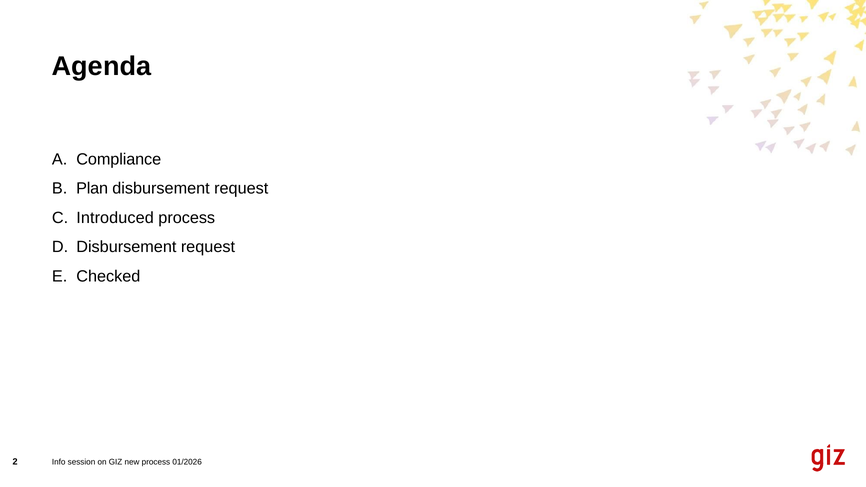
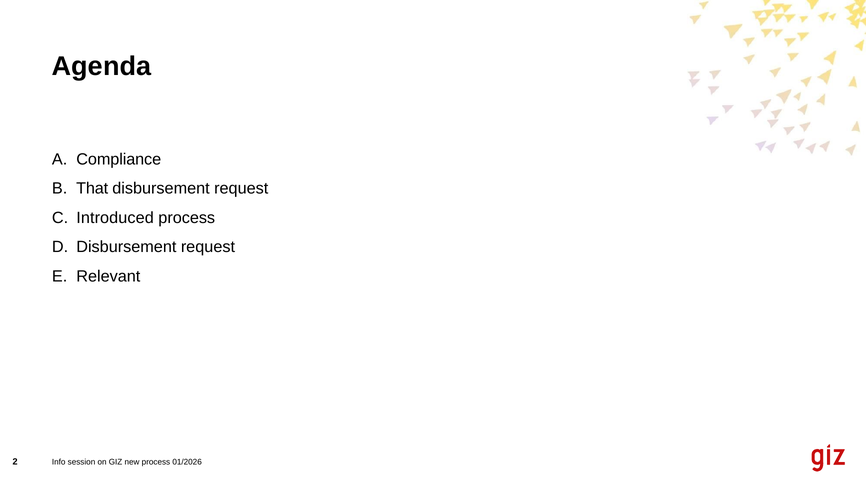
Plan: Plan -> That (92, 189)
Checked: Checked -> Relevant (108, 276)
